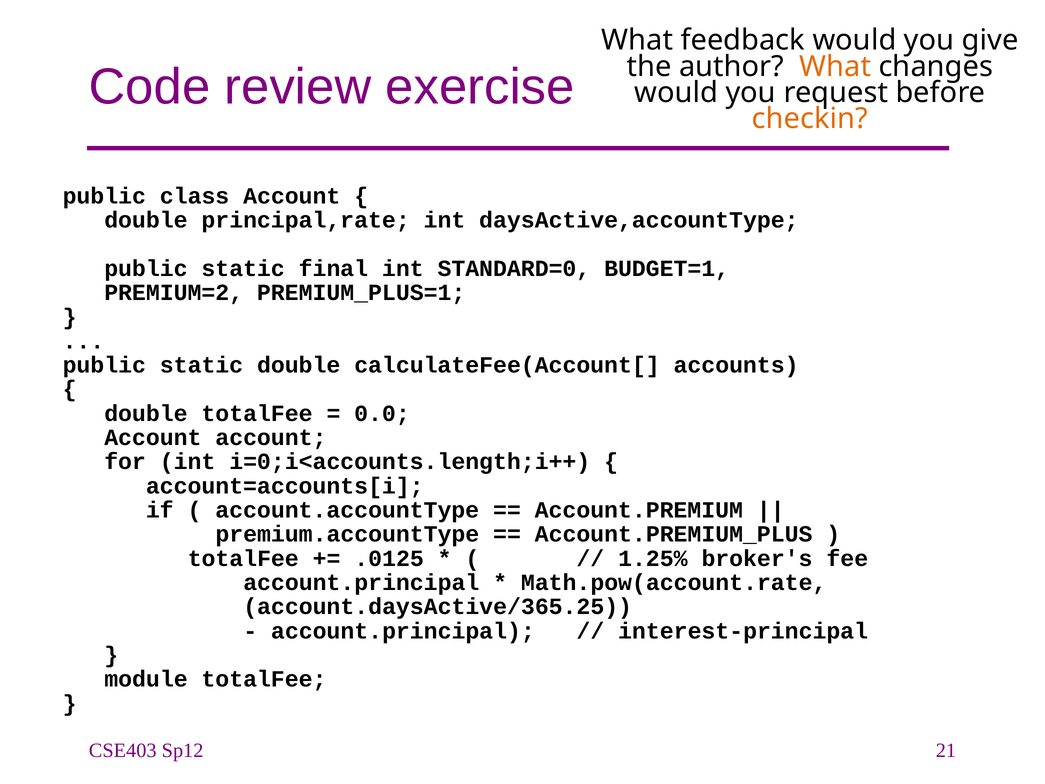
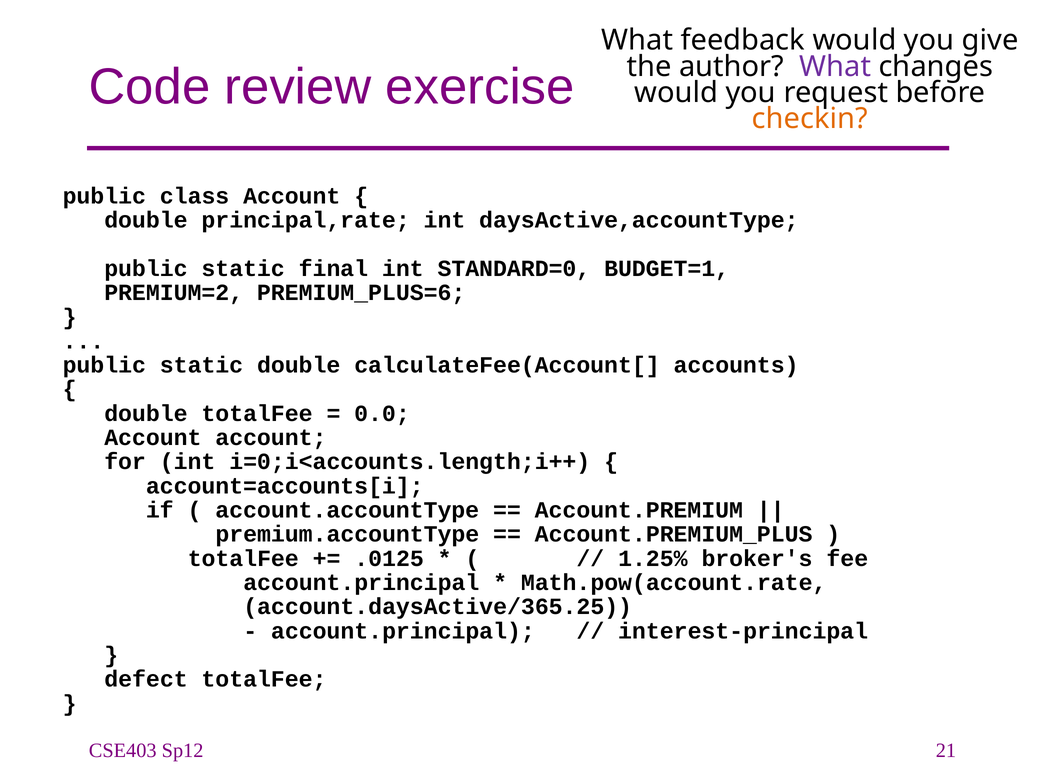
What colour: orange -> purple (835, 66)
PREMIUM_PLUS=1: PREMIUM_PLUS=1 -> PREMIUM_PLUS=6 (361, 293)
module: module -> defect (146, 679)
